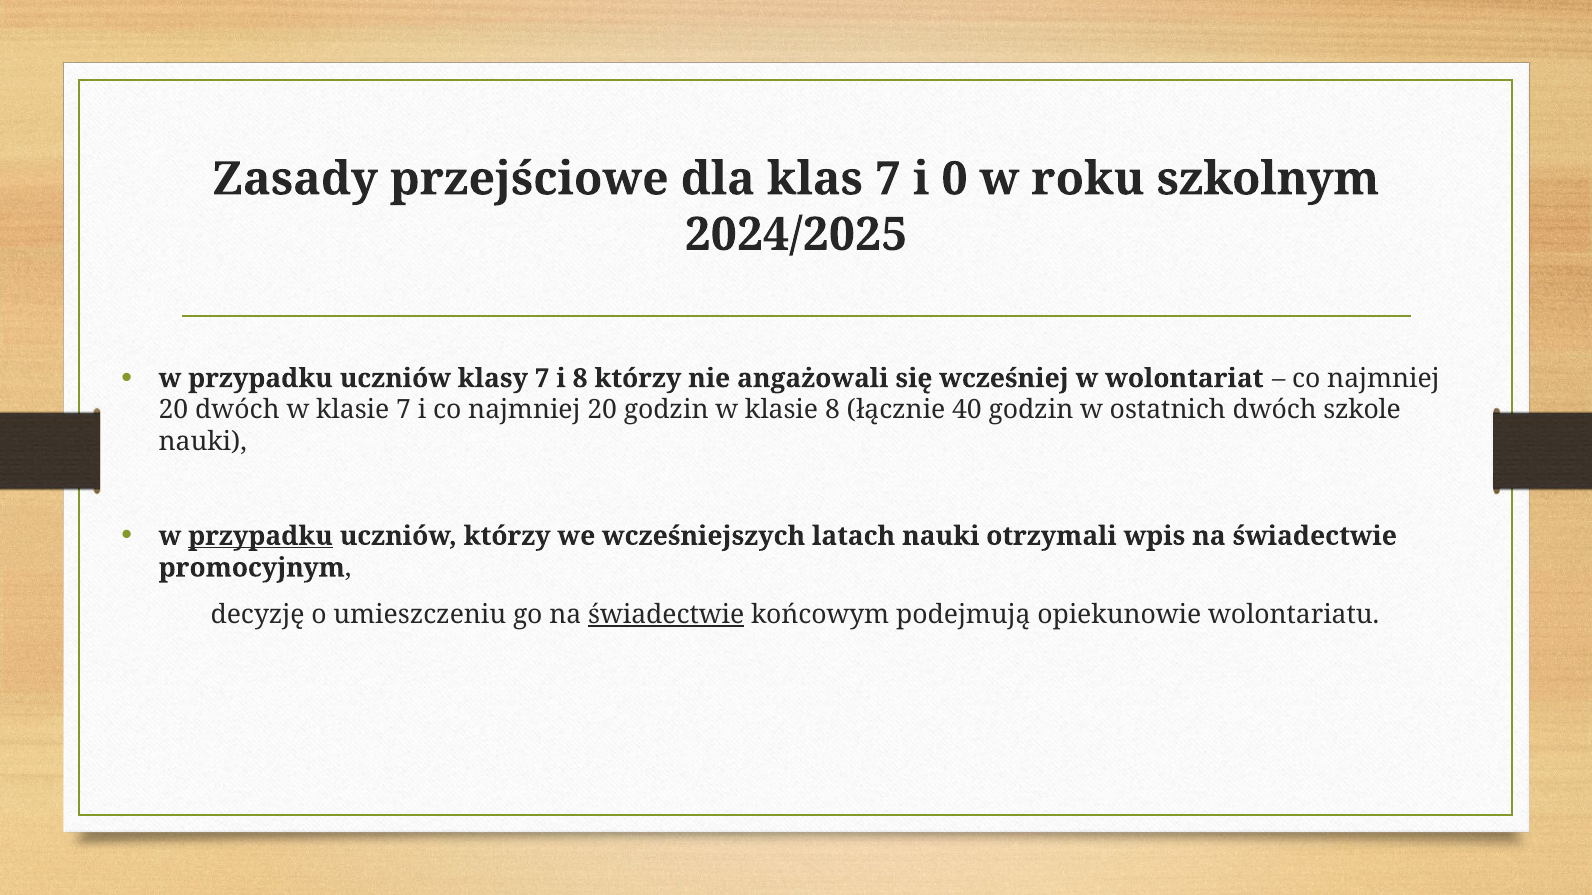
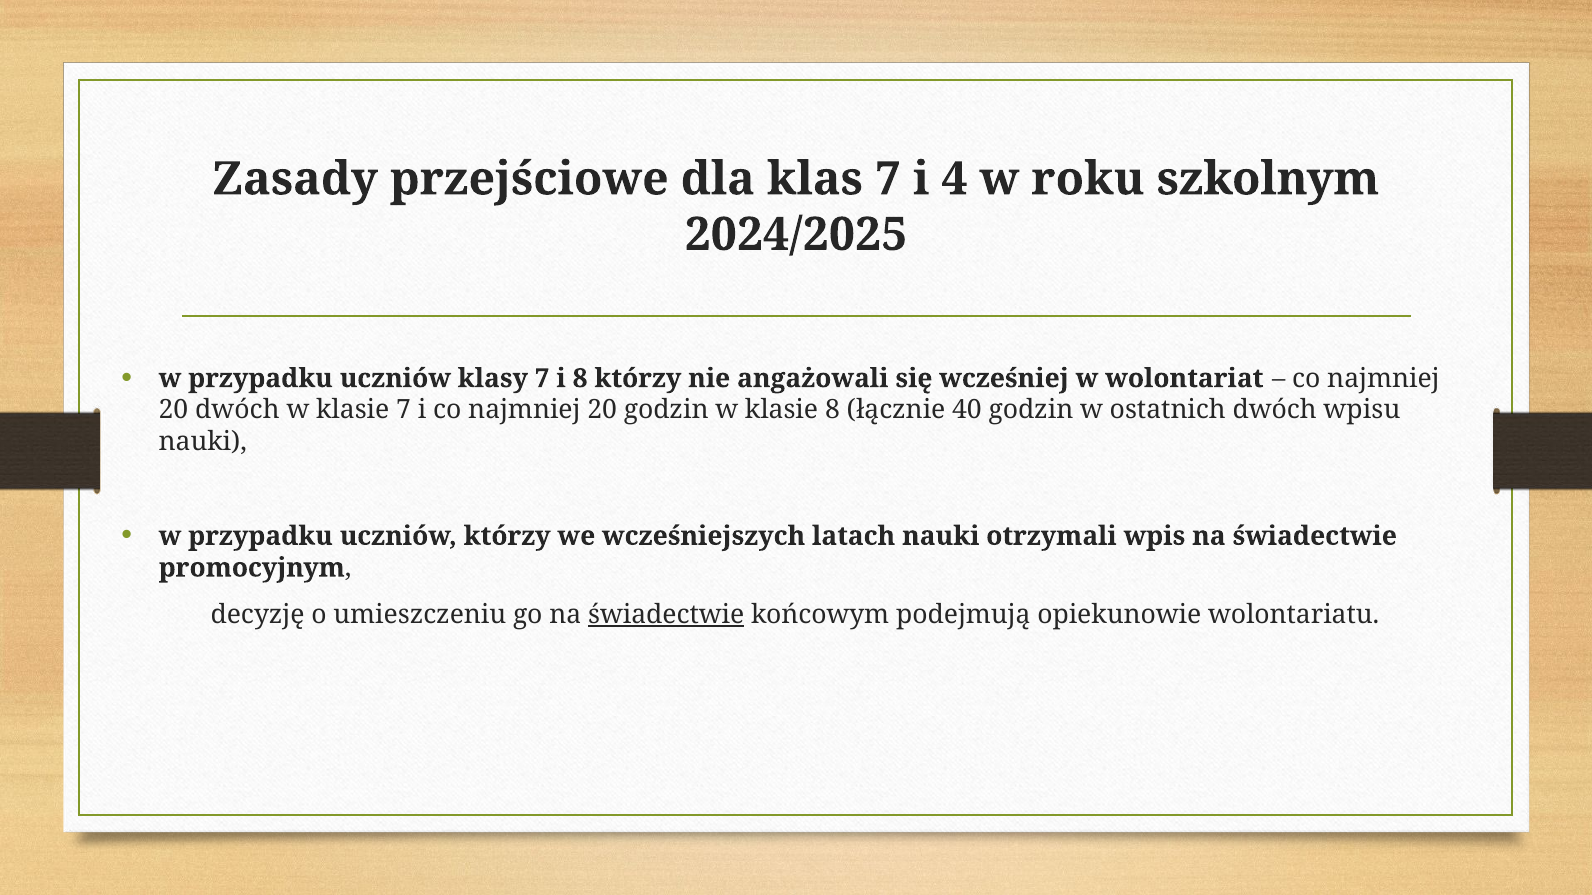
0: 0 -> 4 (955, 179)
szkole: szkole -> wpisu (1362, 410)
przypadku underline: present -> none (260, 536)
